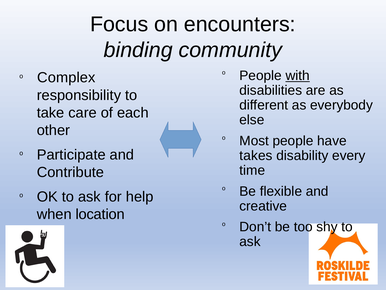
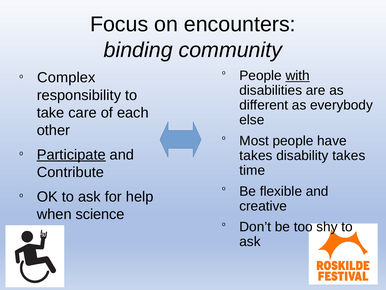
disability every: every -> takes (349, 155)
Participate underline: none -> present (71, 154)
location: location -> science (100, 214)
